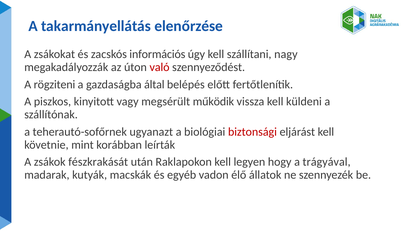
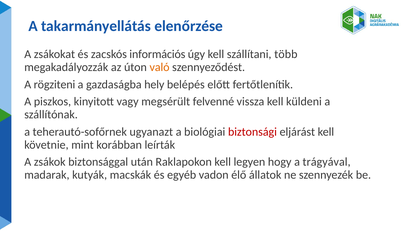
nagy: nagy -> több (286, 54)
való colour: red -> orange (160, 67)
által: által -> hely (154, 84)
működik: működik -> felvenné (213, 101)
fészkrakását: fészkrakását -> biztonsággal (98, 162)
